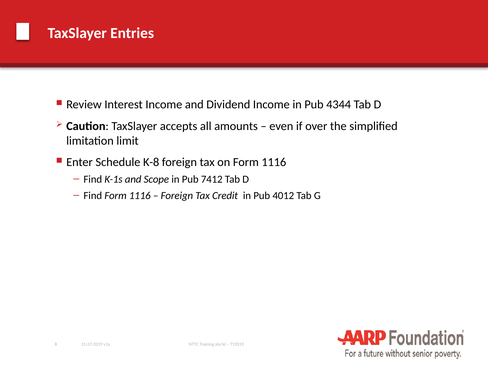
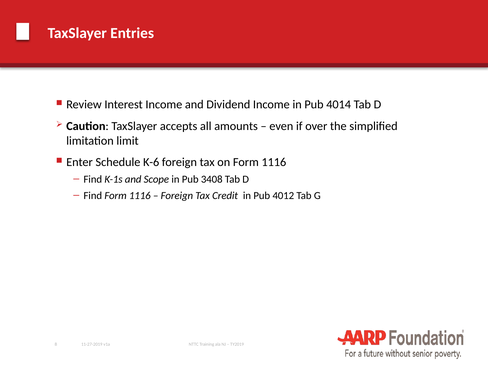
4344: 4344 -> 4014 (339, 105)
K-8: K-8 -> K-6 (151, 162)
7412: 7412 -> 3408 (212, 179)
